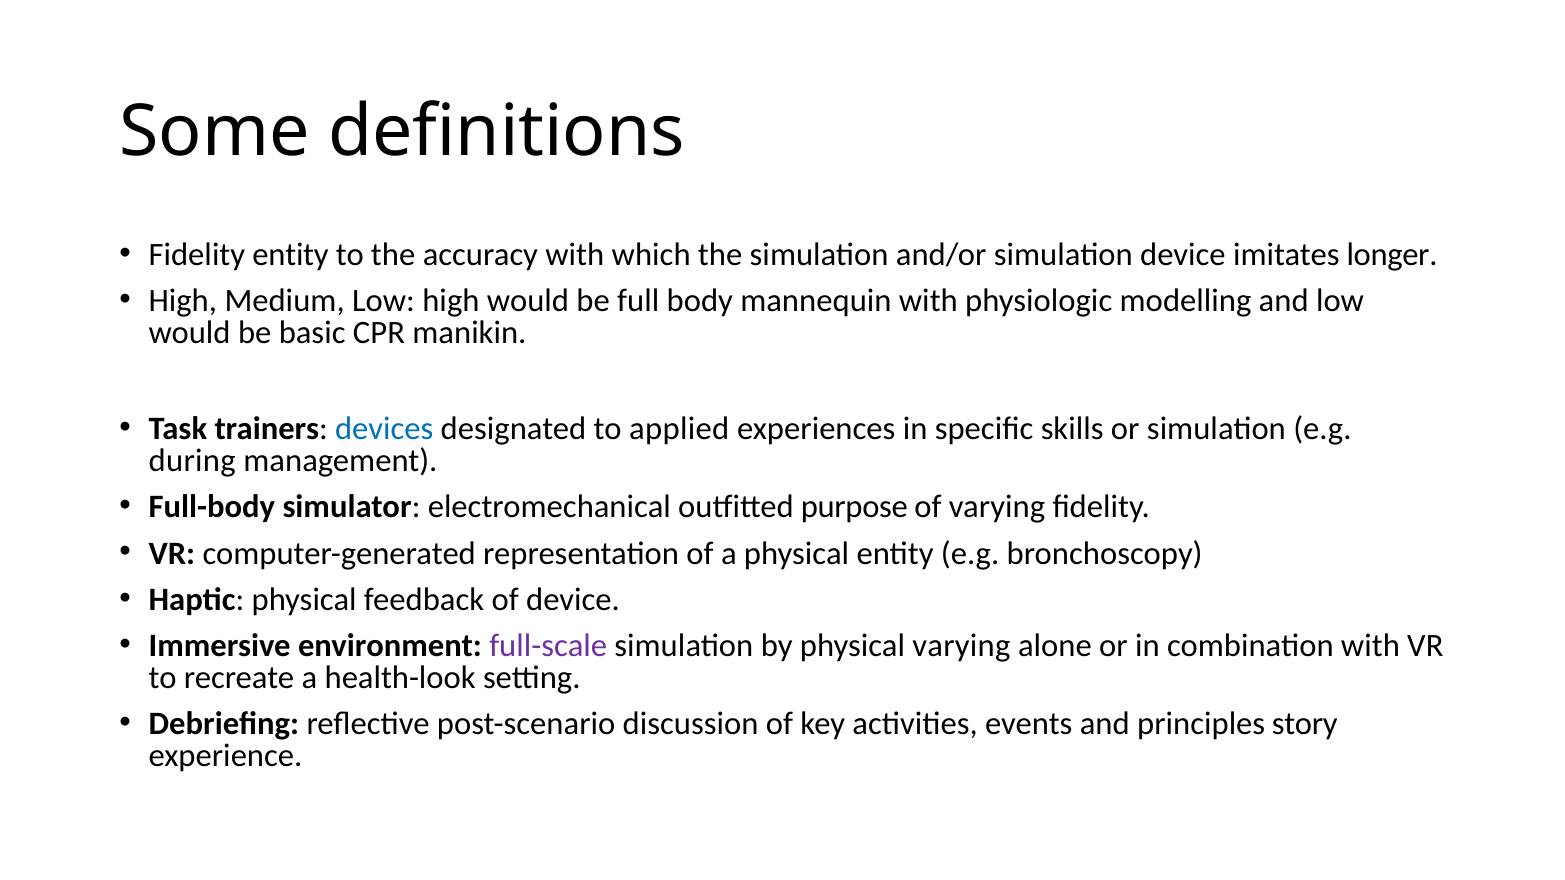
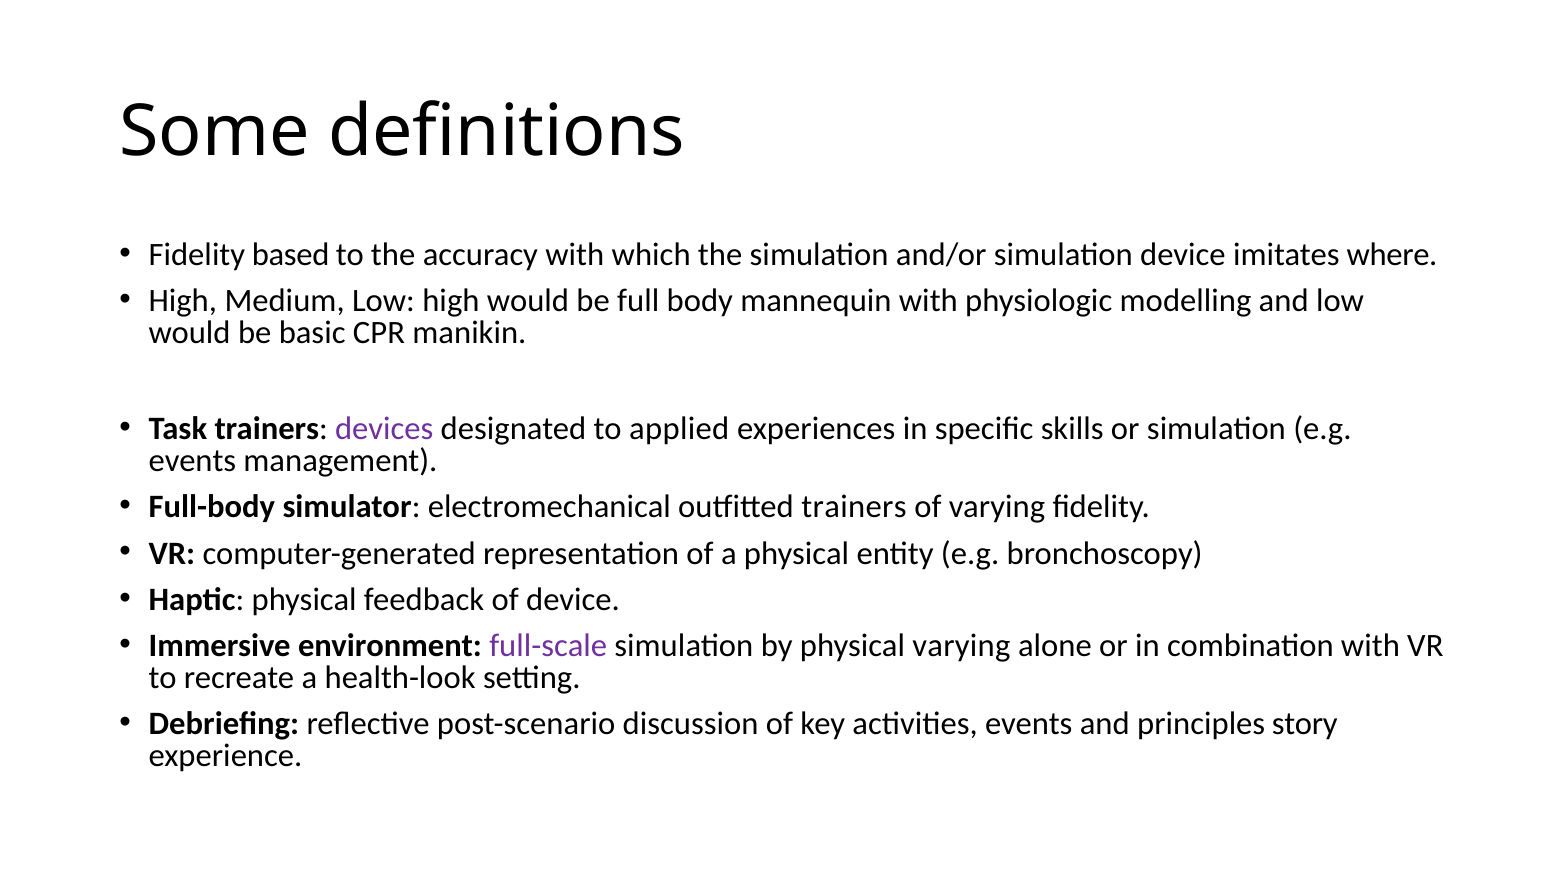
Fidelity entity: entity -> based (291, 255)
longer: longer -> where (1392, 255)
devices colour: blue -> purple (384, 429)
during: during -> events (192, 461)
outfitted purpose: purpose -> trainers (854, 507)
